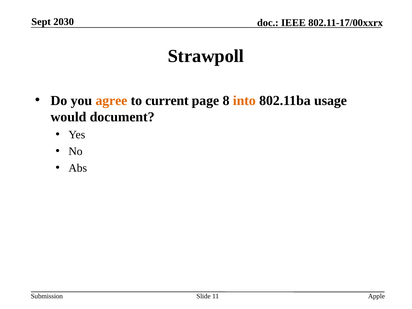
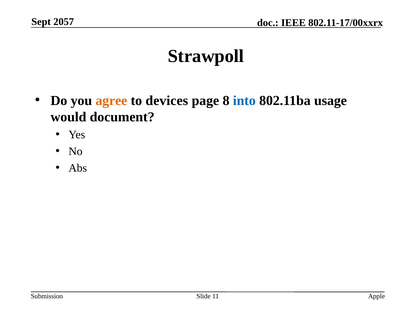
2030: 2030 -> 2057 (64, 22)
current: current -> devices (167, 101)
into colour: orange -> blue (244, 101)
